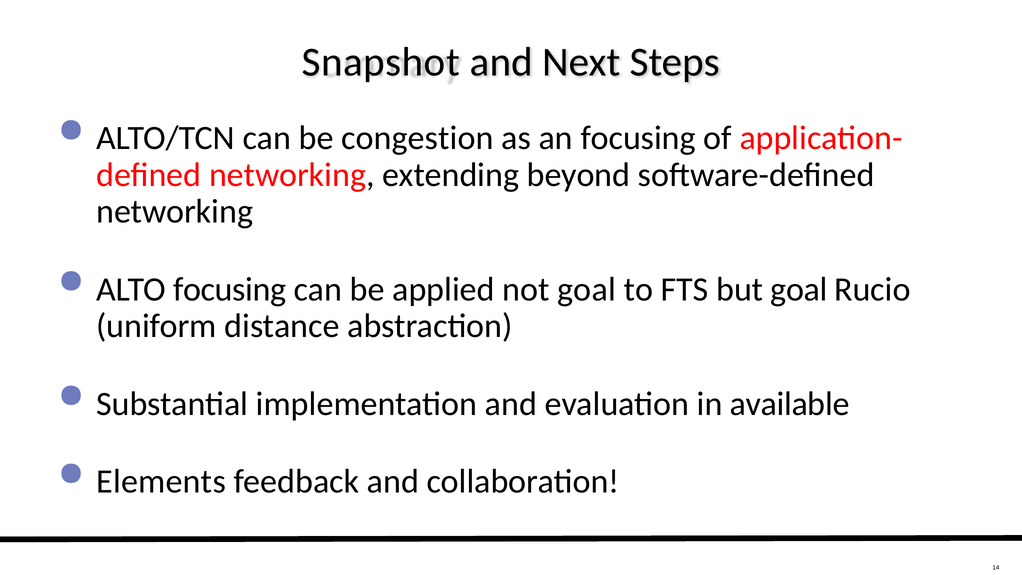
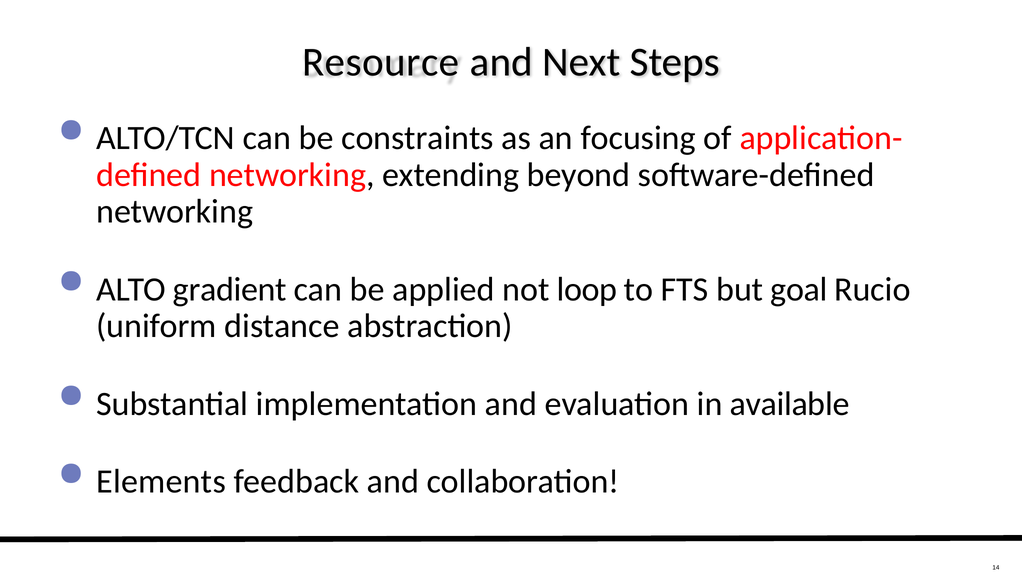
Snapshot: Snapshot -> Resource (381, 62)
congestion: congestion -> constraints (417, 138)
ALTO focusing: focusing -> gradient (230, 289)
not goal: goal -> loop (587, 289)
